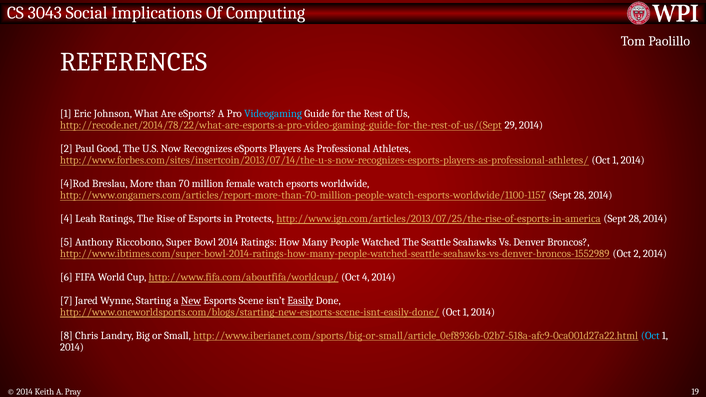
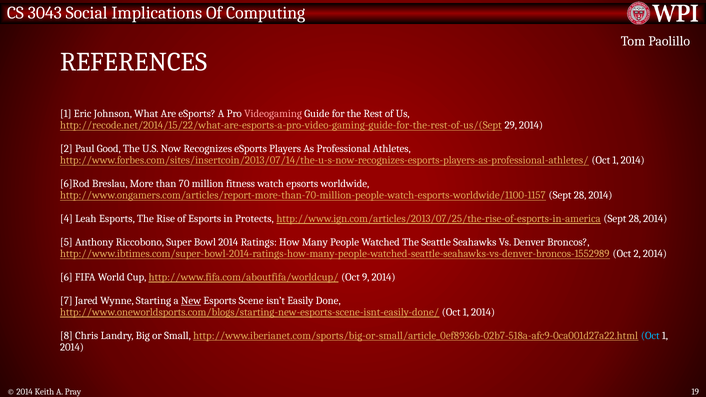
Videogaming colour: light blue -> pink (273, 114)
http://recode.net/2014/78/22/what-are-esports-a-pro-video-gaming-guide-for-the-rest-of-us/(Sept: http://recode.net/2014/78/22/what-are-esports-a-pro-video-gaming-guide-for-the-rest-of-us/(Sept -> http://recode.net/2014/15/22/what-are-esports-a-pro-video-gaming-guide-for-the-rest-of-us/(Sept (281, 125)
4]Rod: 4]Rod -> 6]Rod (75, 184)
female: female -> fitness (241, 184)
Leah Ratings: Ratings -> Esports (117, 219)
Oct 4: 4 -> 9 (366, 277)
Easily underline: present -> none (300, 301)
